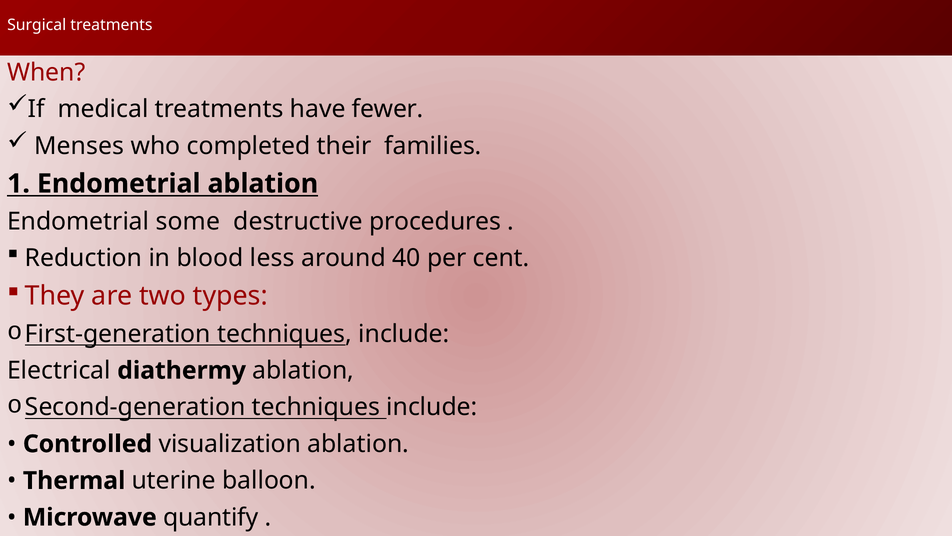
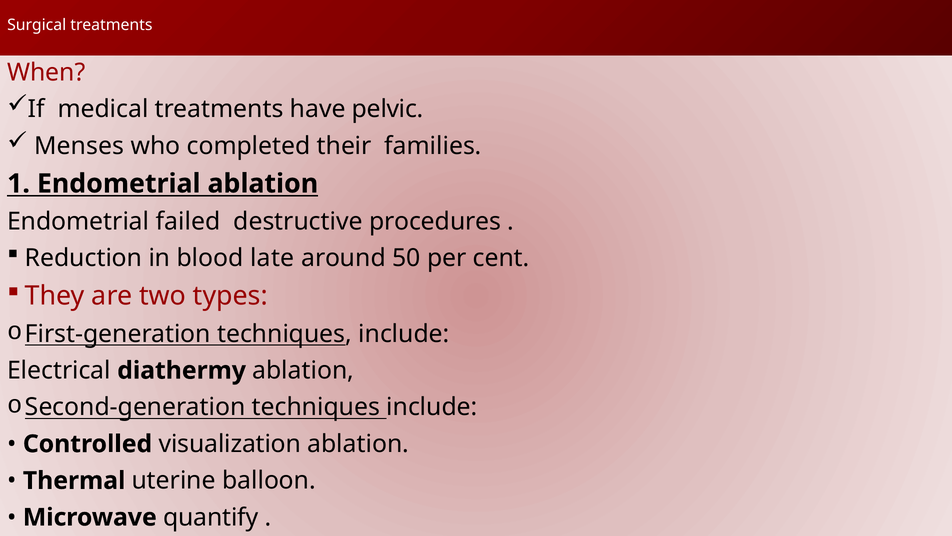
fewer: fewer -> pelvic (388, 109)
some: some -> failed (188, 221)
less: less -> late (272, 258)
40: 40 -> 50 (406, 258)
